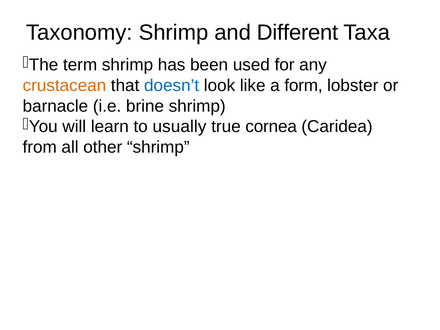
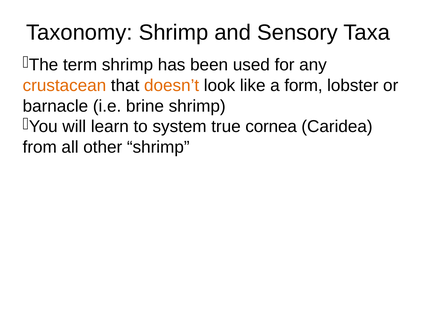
Different: Different -> Sensory (298, 33)
doesn’t colour: blue -> orange (172, 86)
usually: usually -> system (180, 127)
